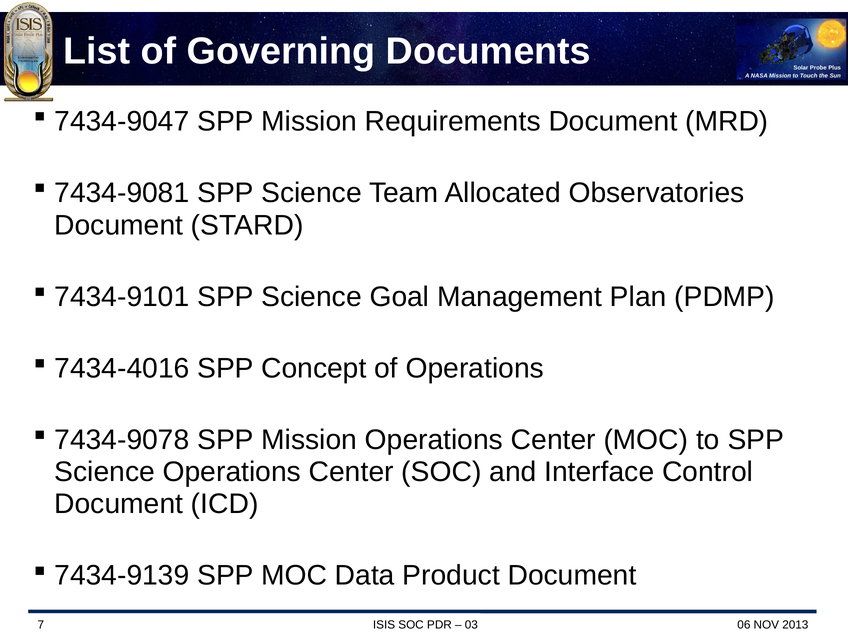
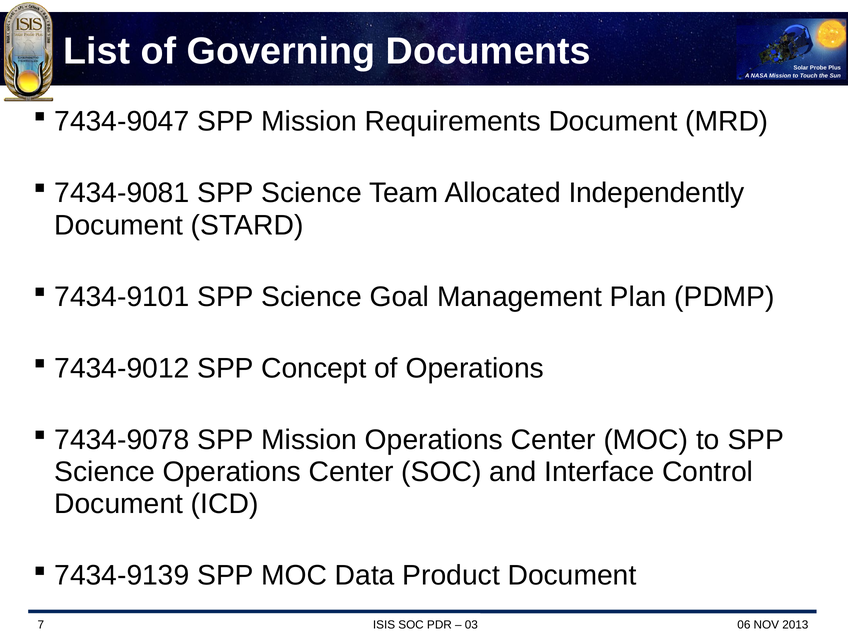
Observatories: Observatories -> Independently (657, 193)
7434-4016: 7434-4016 -> 7434-9012 (122, 368)
